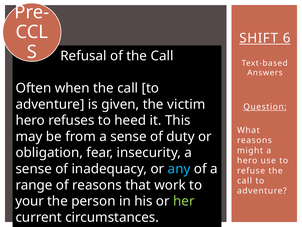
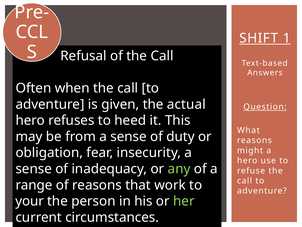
6: 6 -> 1 (287, 38)
victim: victim -> actual (186, 104)
any colour: light blue -> light green (179, 169)
